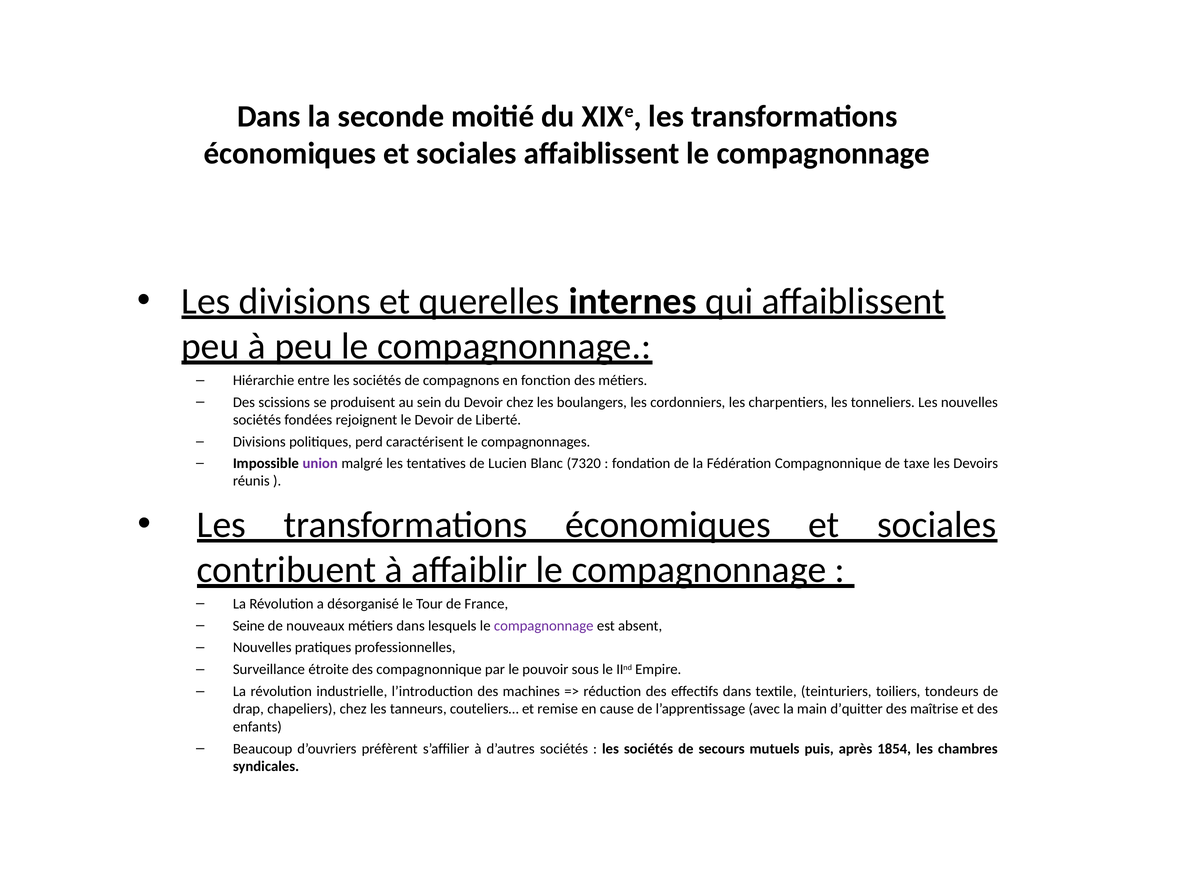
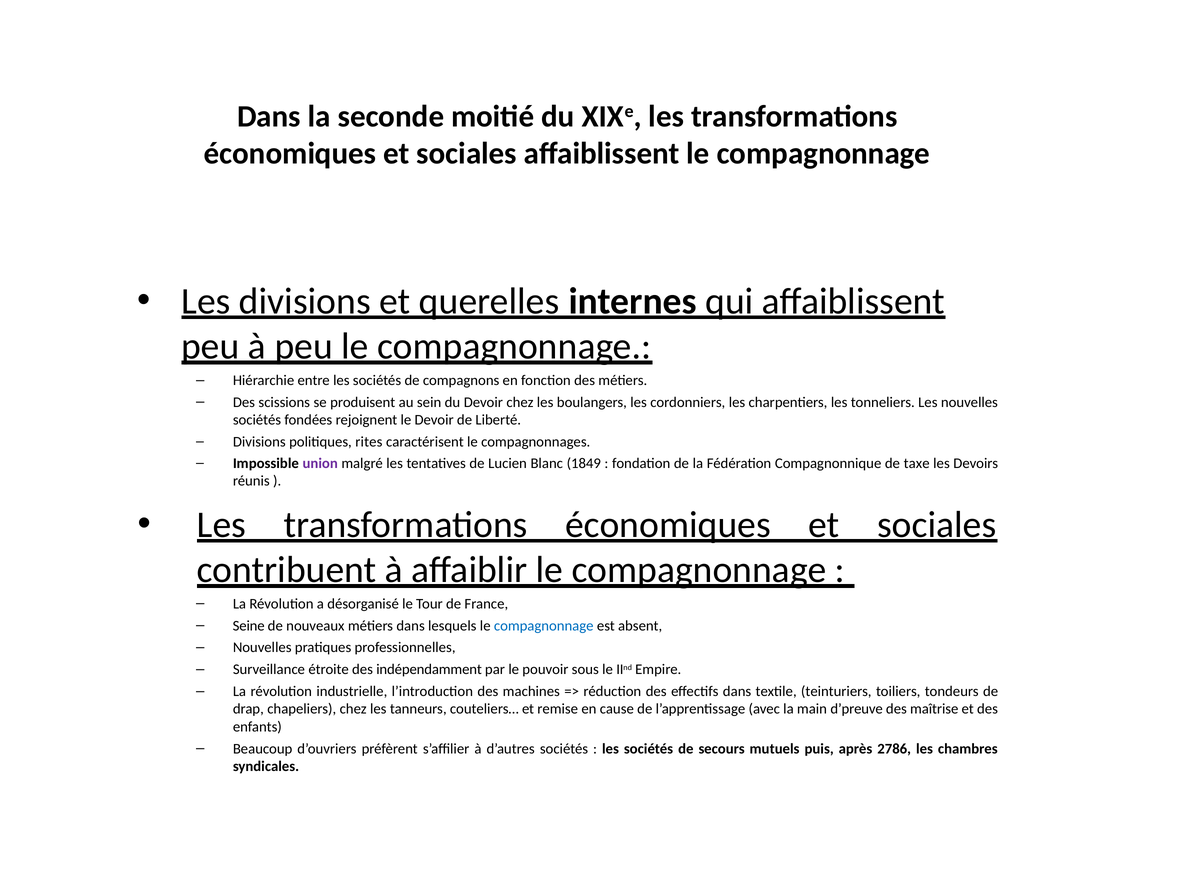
perd: perd -> rites (369, 442)
7320: 7320 -> 1849 (584, 463)
compagnonnage colour: purple -> blue (544, 626)
des compagnonnique: compagnonnique -> indépendamment (429, 670)
d’quitter: d’quitter -> d’preuve (857, 709)
1854: 1854 -> 2786 (894, 749)
